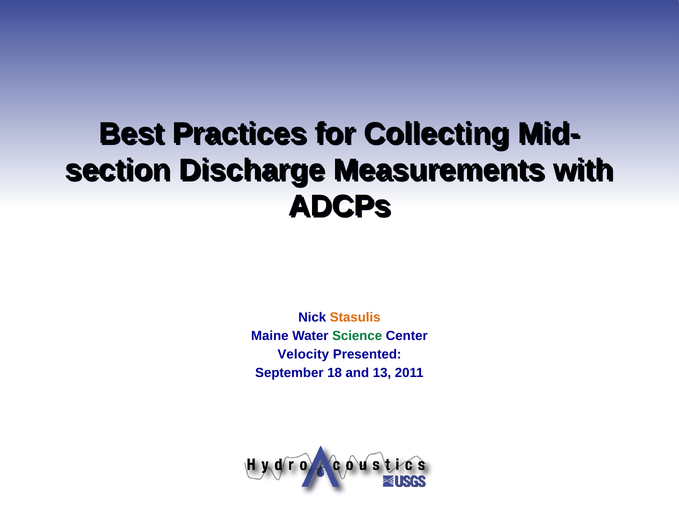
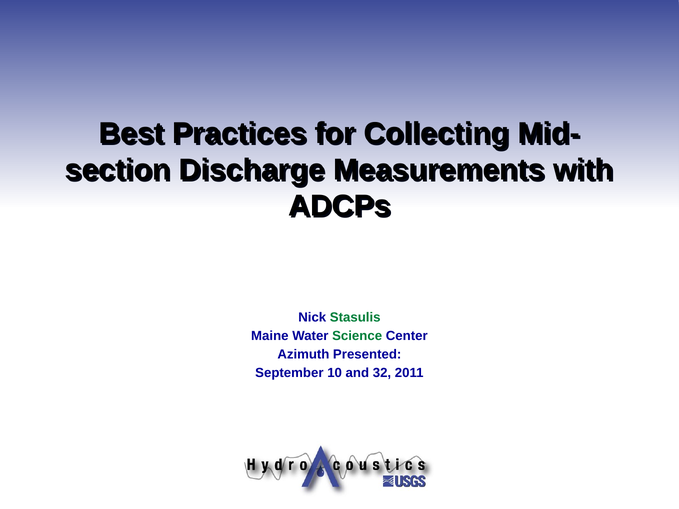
Stasulis colour: orange -> green (355, 318)
Velocity: Velocity -> Azimuth (303, 355)
18: 18 -> 10 (335, 373)
13: 13 -> 32 (382, 373)
